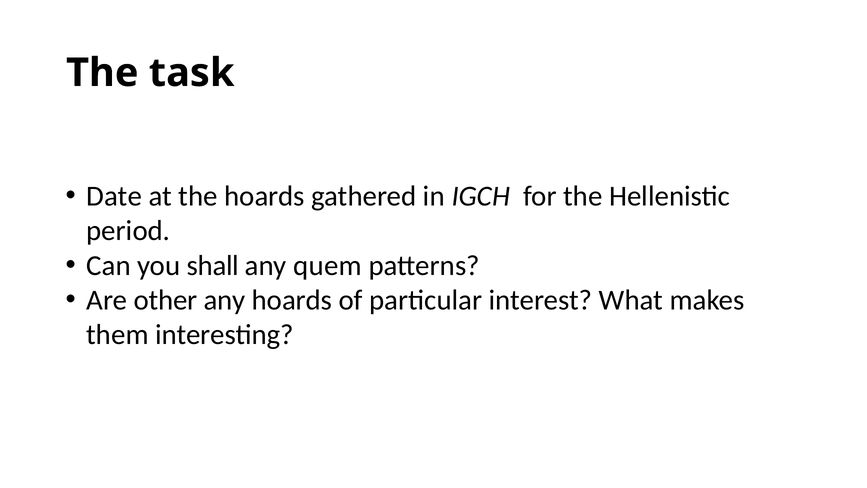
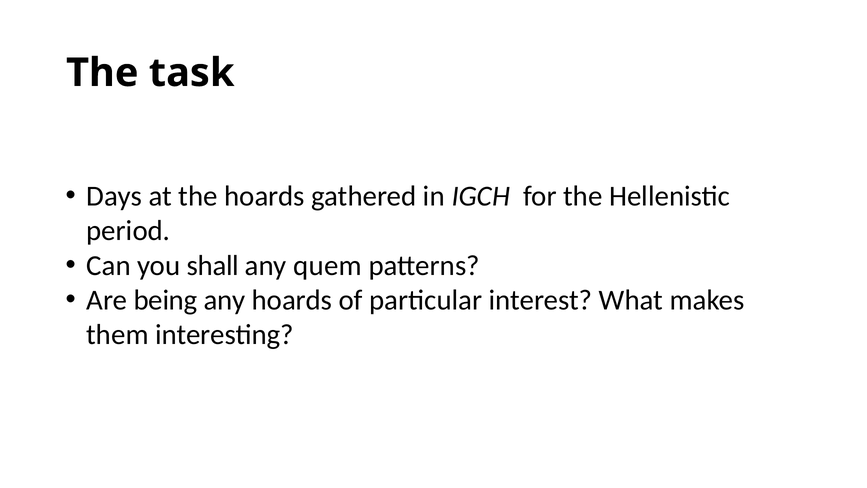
Date: Date -> Days (114, 196)
other: other -> being (165, 300)
